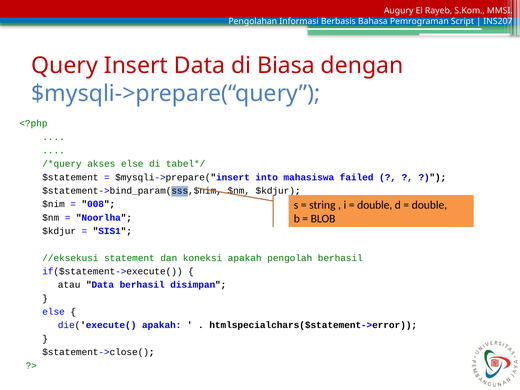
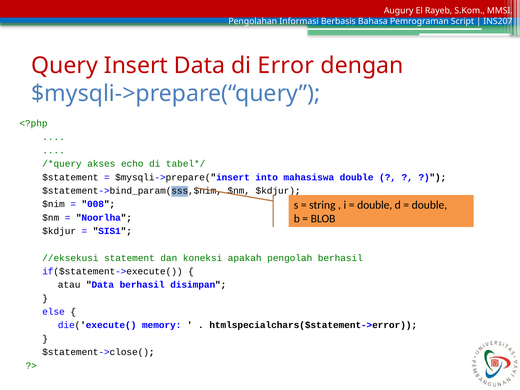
Biasa: Biasa -> Error (286, 66)
akses else: else -> echo (132, 164)
mahasiswa failed: failed -> double (357, 177)
die('execute( apakah: apakah -> memory (162, 325)
